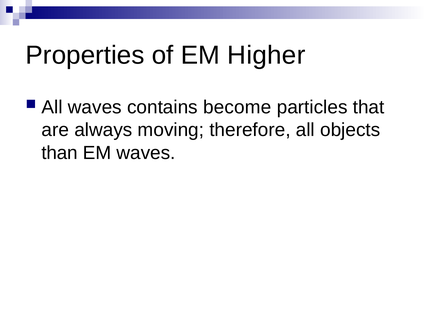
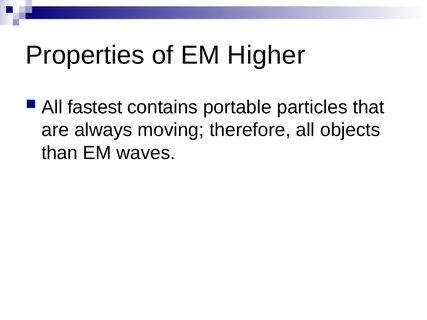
All waves: waves -> fastest (95, 107)
become: become -> portable (237, 107)
